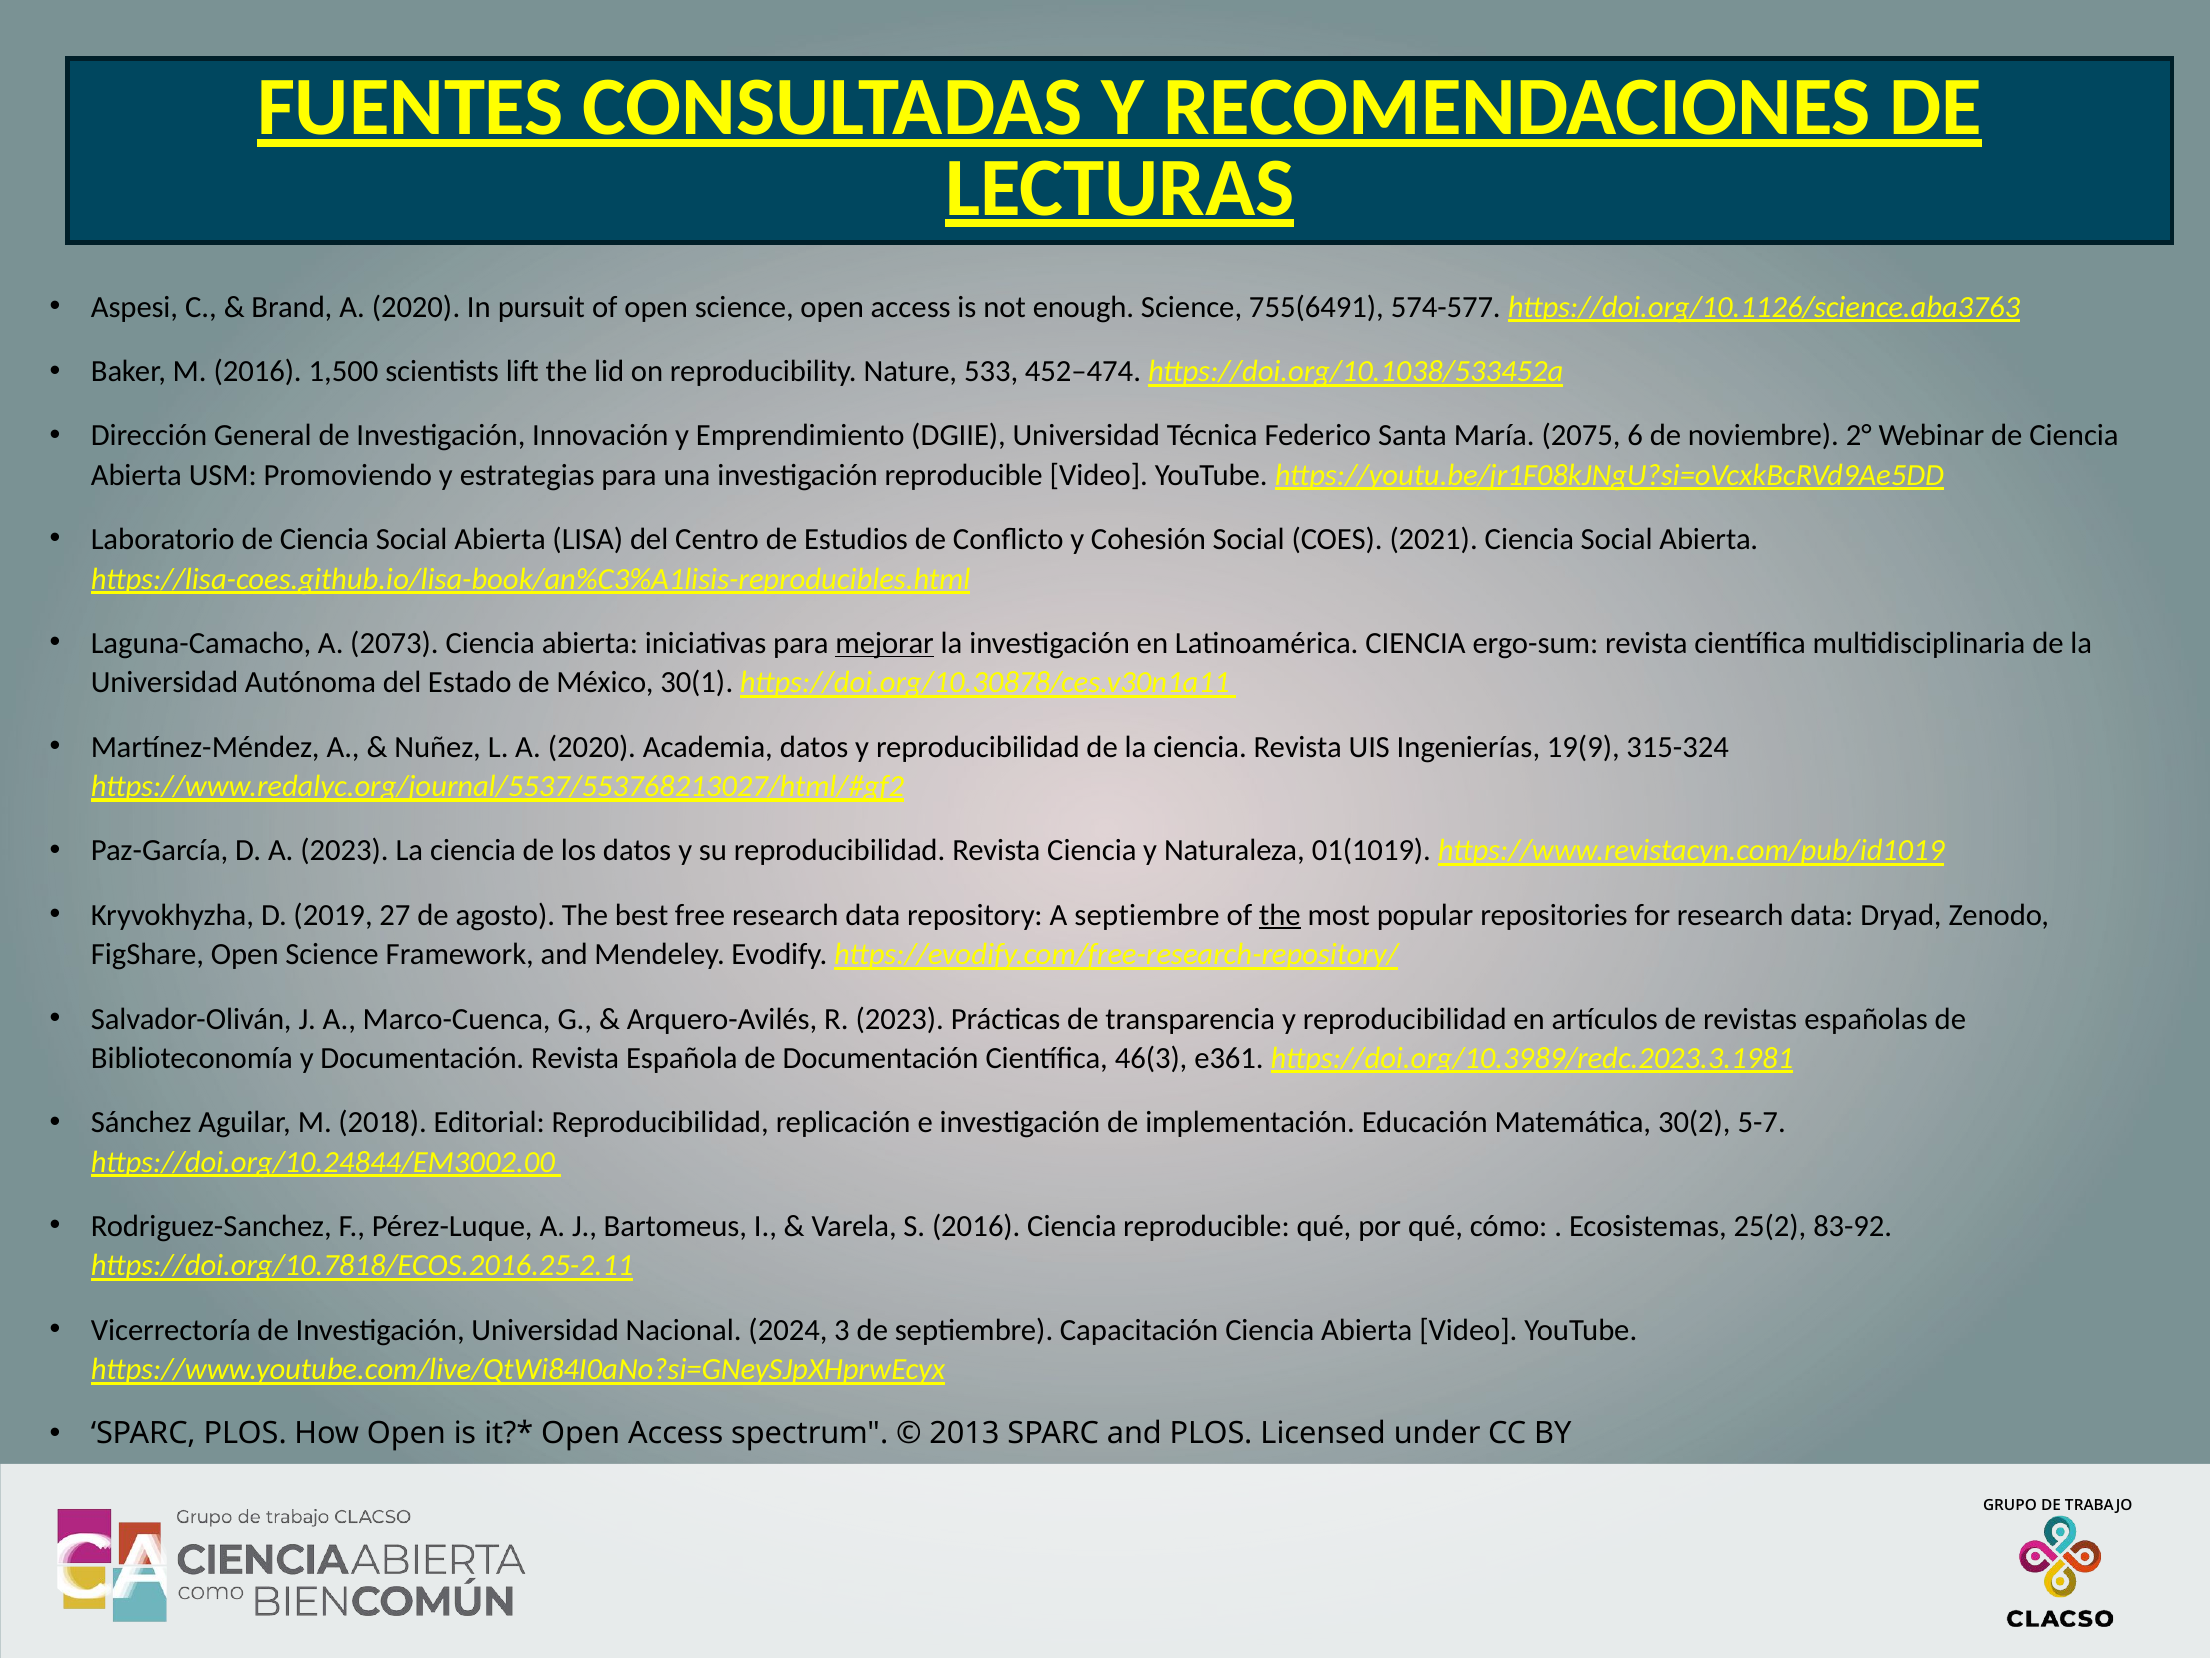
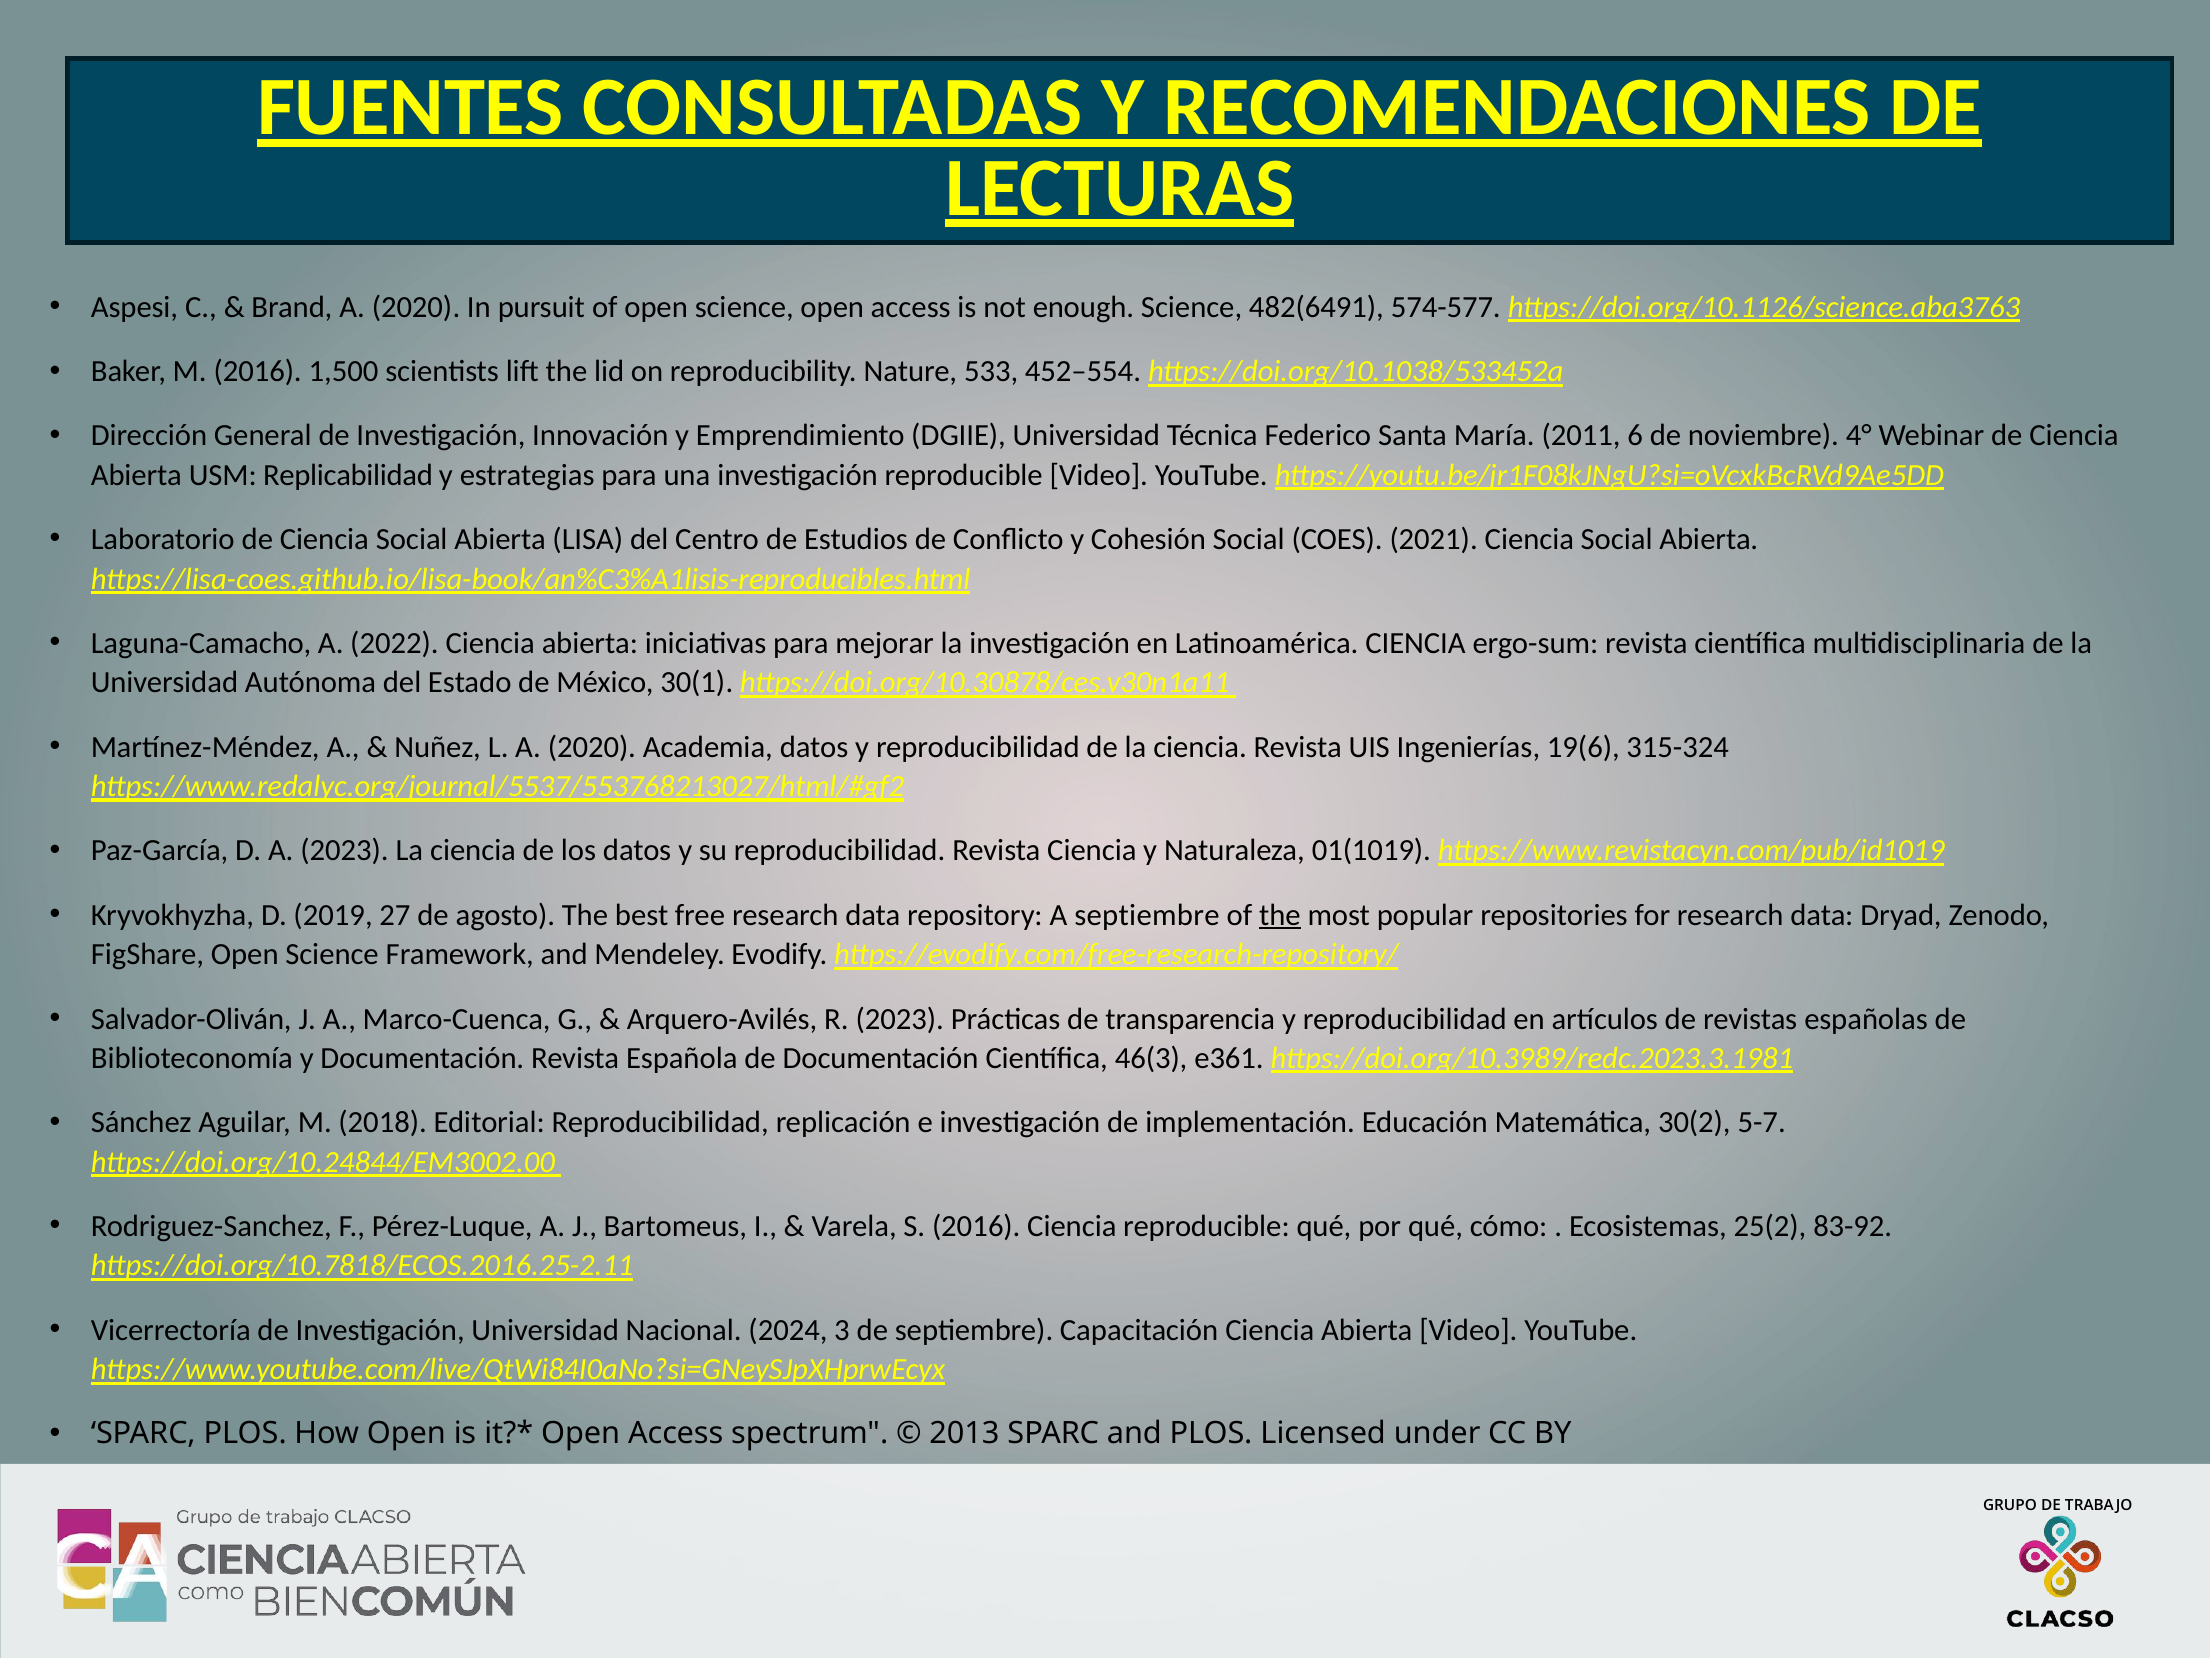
755(6491: 755(6491 -> 482(6491 (1316, 307)
452–474: 452–474 -> 452–554 (1083, 371)
2075: 2075 -> 2011 (1581, 436)
2°: 2° -> 4° (1859, 436)
Promoviendo: Promoviendo -> Replicabilidad (348, 475)
2073: 2073 -> 2022 (394, 643)
mejorar underline: present -> none (885, 643)
19(9: 19(9 -> 19(6 (1583, 747)
